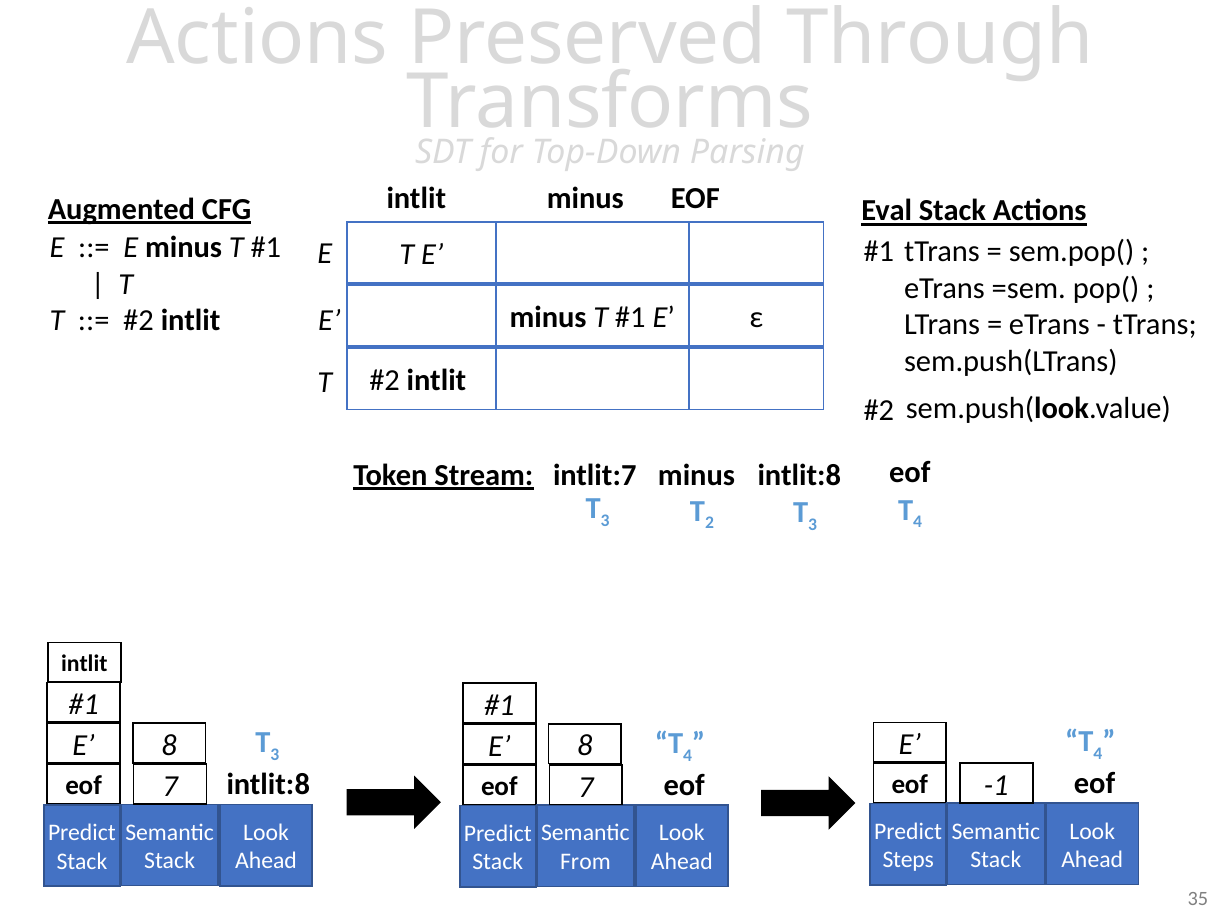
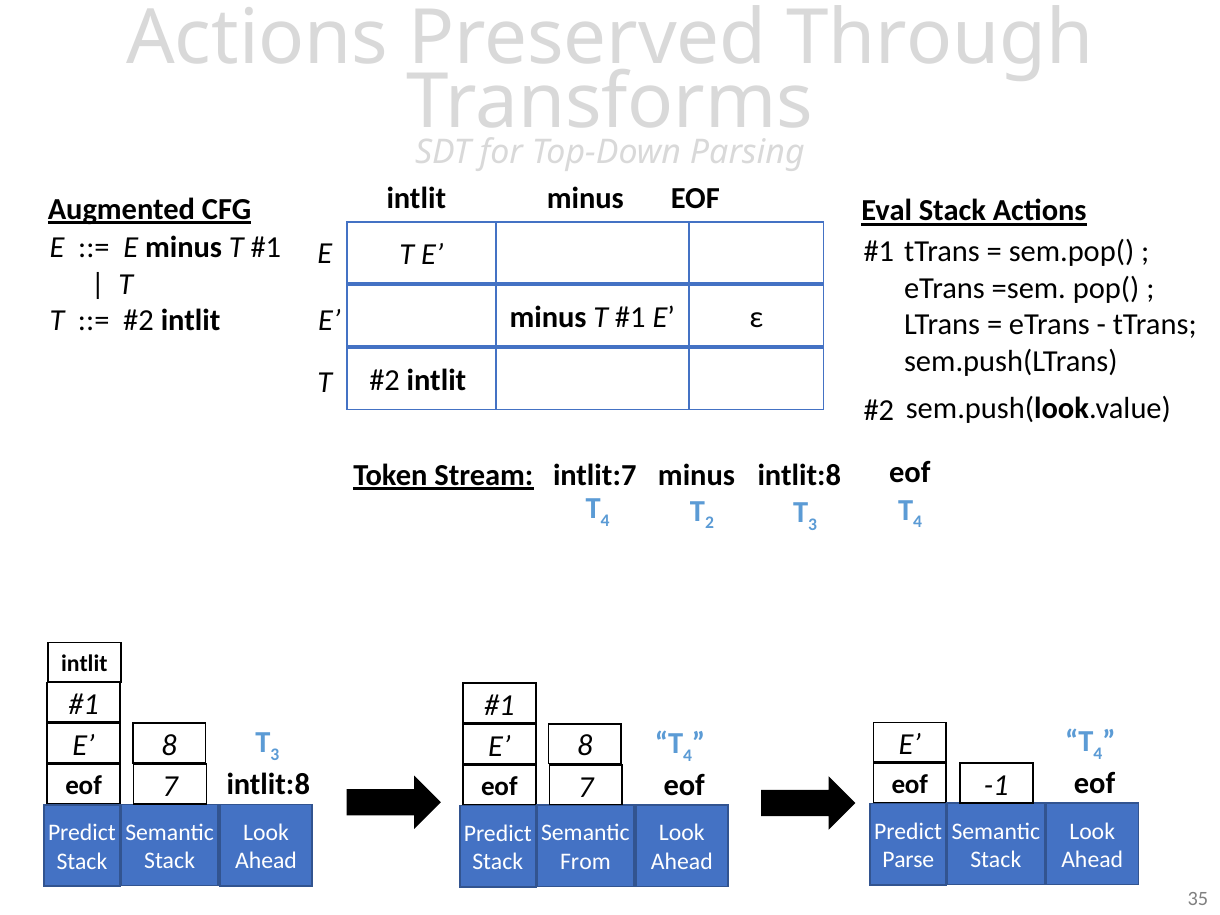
3: 3 -> 4 (605, 521)
Steps: Steps -> Parse (908, 860)
